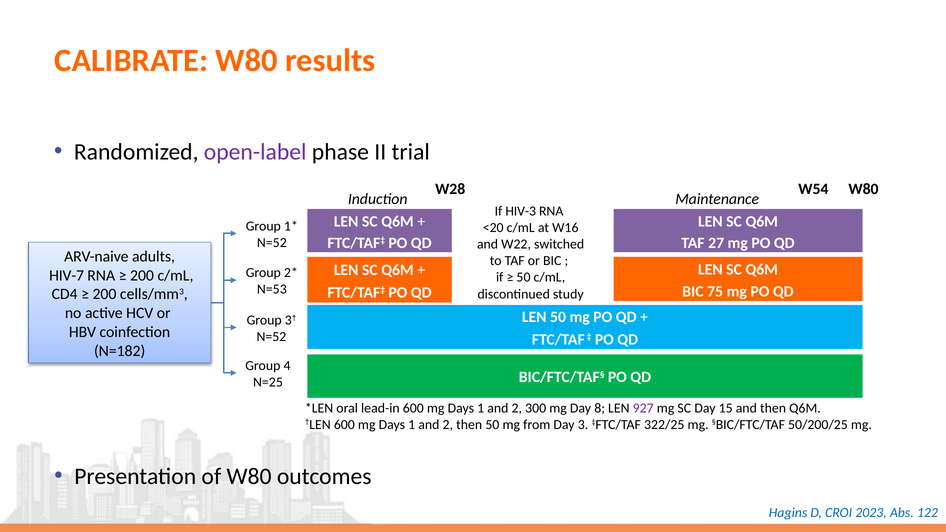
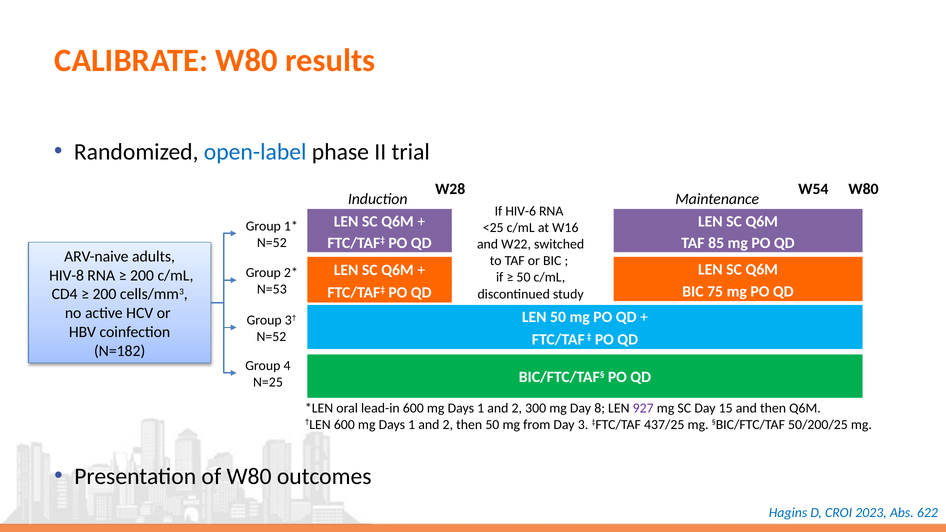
open-label colour: purple -> blue (255, 152)
HIV-3: HIV-3 -> HIV-6 (521, 211)
<20: <20 -> <25 (493, 228)
27: 27 -> 85 (716, 243)
HIV-7: HIV-7 -> HIV-8 (67, 275)
322/25: 322/25 -> 437/25 (664, 425)
122: 122 -> 622 (927, 513)
